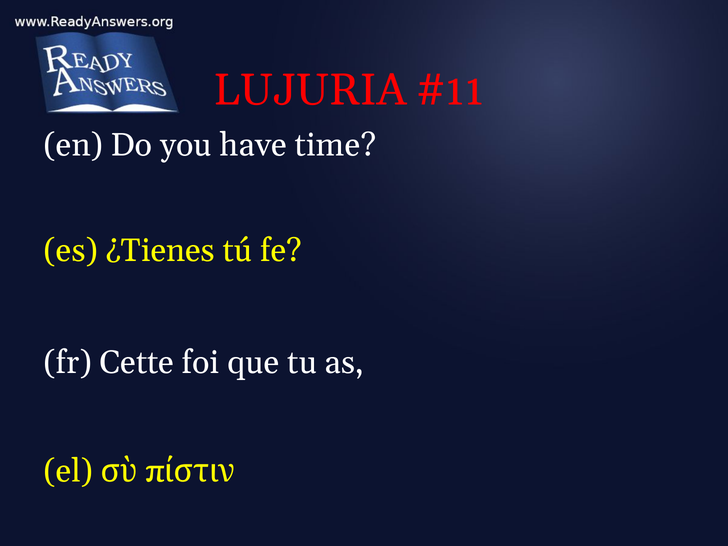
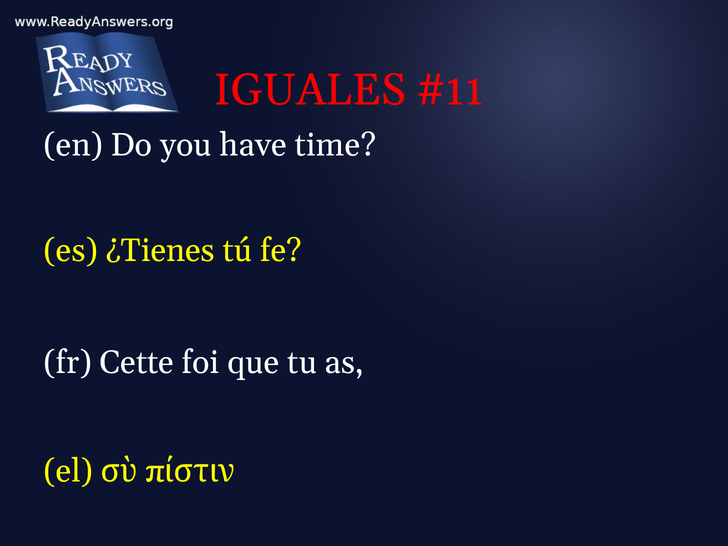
LUJURIA: LUJURIA -> IGUALES (310, 90)
